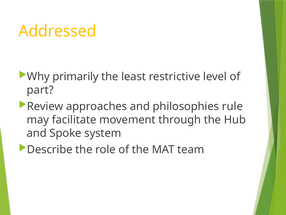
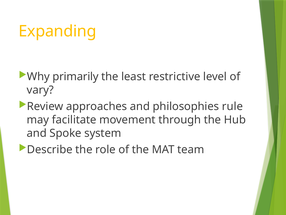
Addressed: Addressed -> Expanding (57, 31)
part: part -> vary (40, 90)
